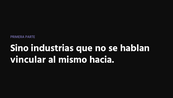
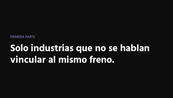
Sino: Sino -> Solo (19, 48)
hacia: hacia -> freno (102, 59)
